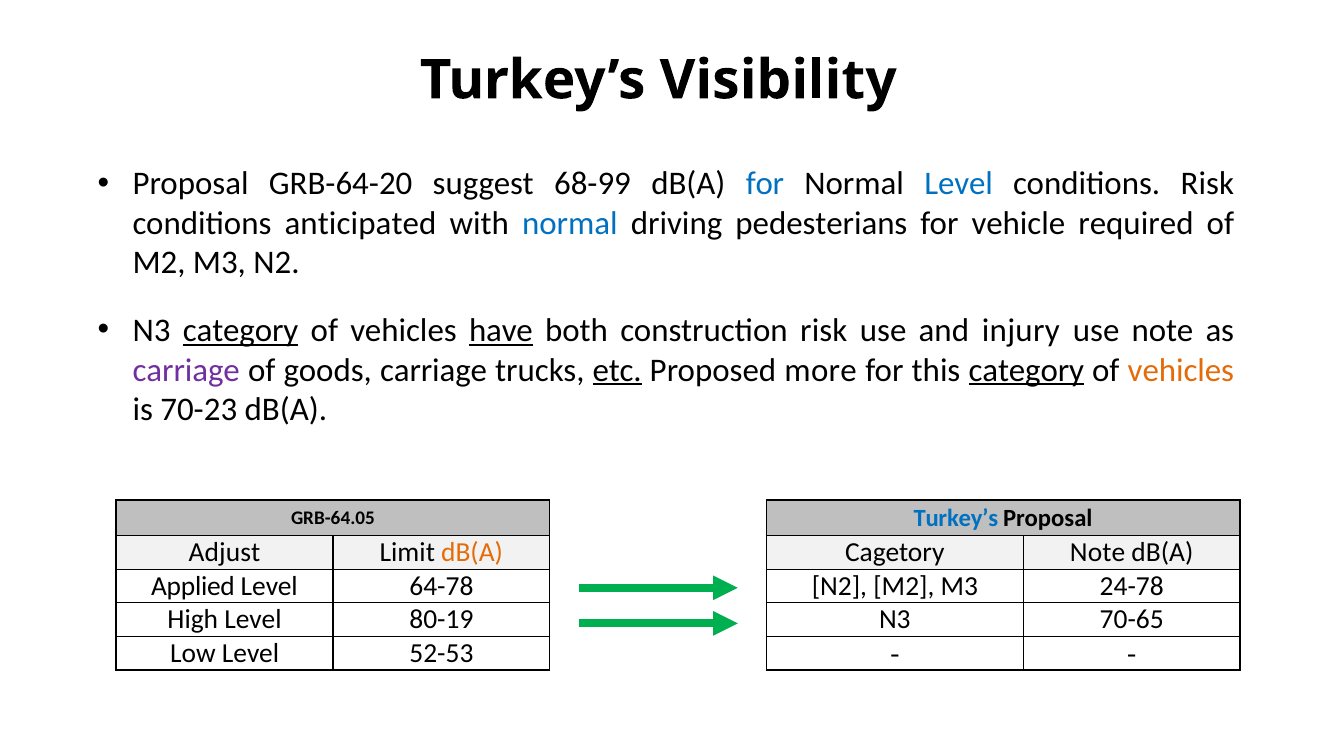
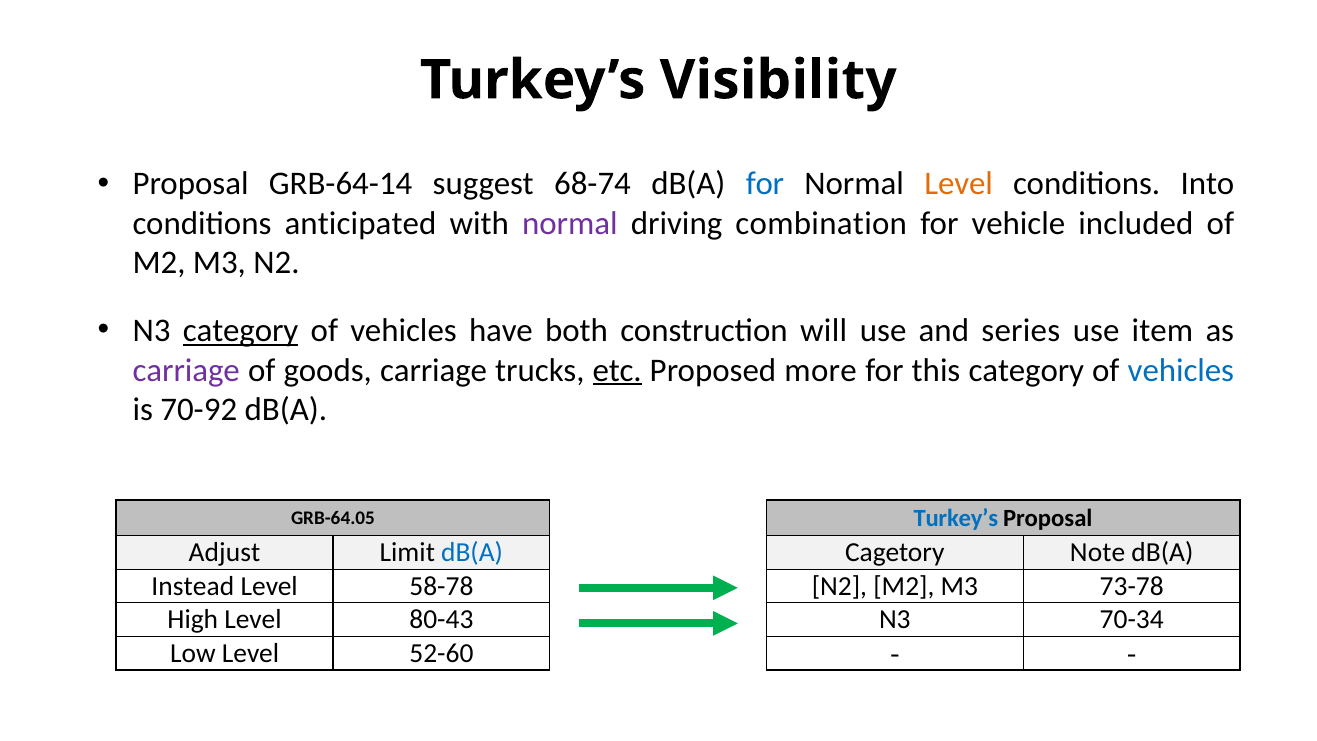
GRB-64-20: GRB-64-20 -> GRB-64-14 (341, 184)
68-99: 68-99 -> 68-74 (593, 184)
Level colour: blue -> orange (959, 184)
conditions Risk: Risk -> Into (1207, 184)
normal colour: blue -> purple (570, 223)
pedesterians: pedesterians -> combination (821, 223)
required: required -> included (1136, 223)
have underline: present -> none (501, 331)
construction risk: risk -> will (824, 331)
injury: injury -> series (1021, 331)
use note: note -> item (1162, 331)
category underline: present -> none (1026, 370)
vehicles colour: orange -> blue (1181, 370)
70-23: 70-23 -> 70-92 (199, 410)
dB(A colour: orange -> blue (472, 552)
Applied: Applied -> Instead (193, 586)
64-78: 64-78 -> 58-78 (441, 586)
24-78: 24-78 -> 73-78 (1132, 586)
80-19: 80-19 -> 80-43 (441, 620)
70-65: 70-65 -> 70-34 (1132, 620)
52-53: 52-53 -> 52-60 (441, 653)
